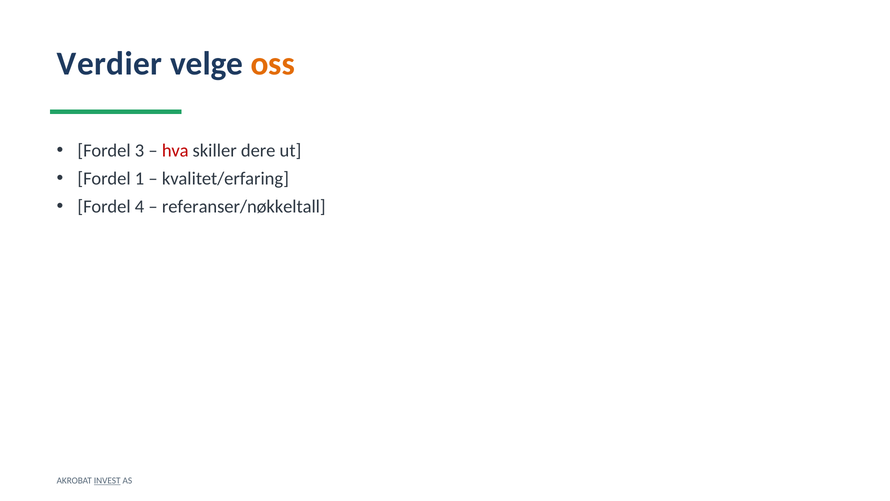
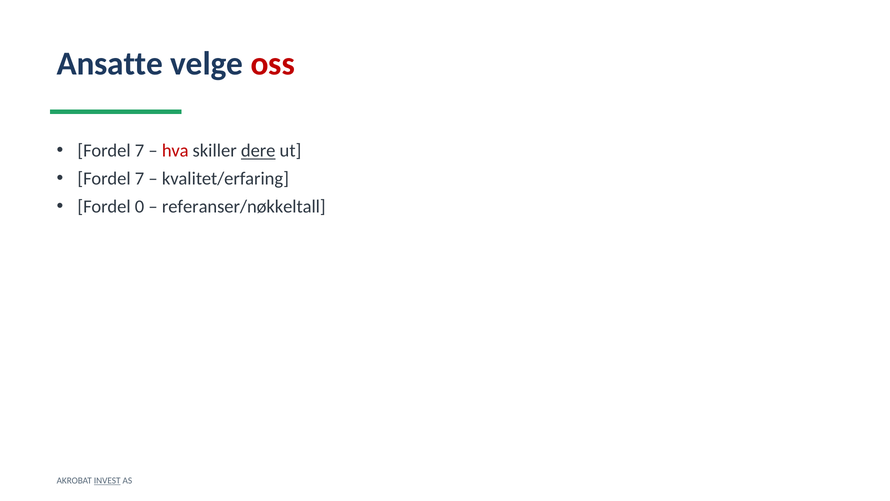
Verdier: Verdier -> Ansatte (110, 64)
oss colour: orange -> red (273, 64)
3: 3 -> 7 (140, 151)
dere underline: none -> present (258, 151)
1: 1 -> 7 (140, 179)
4: 4 -> 0 (140, 206)
